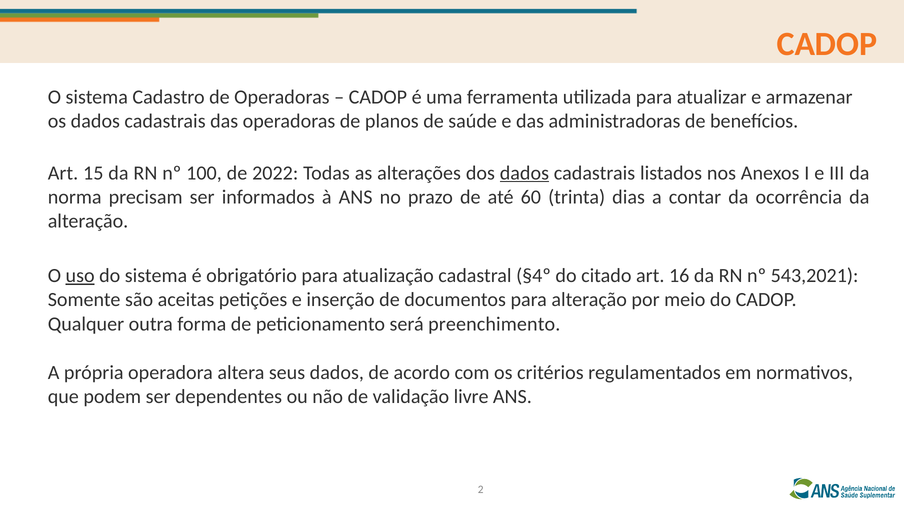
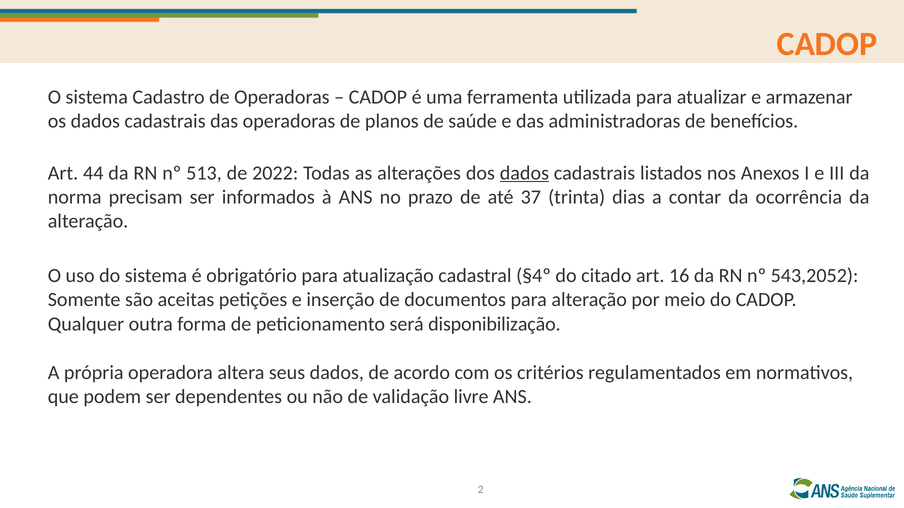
15: 15 -> 44 (93, 173)
100: 100 -> 513 (204, 173)
60: 60 -> 37 (531, 197)
uso underline: present -> none (80, 276)
543,2021: 543,2021 -> 543,2052 (815, 276)
preenchimento: preenchimento -> disponibilização (494, 324)
